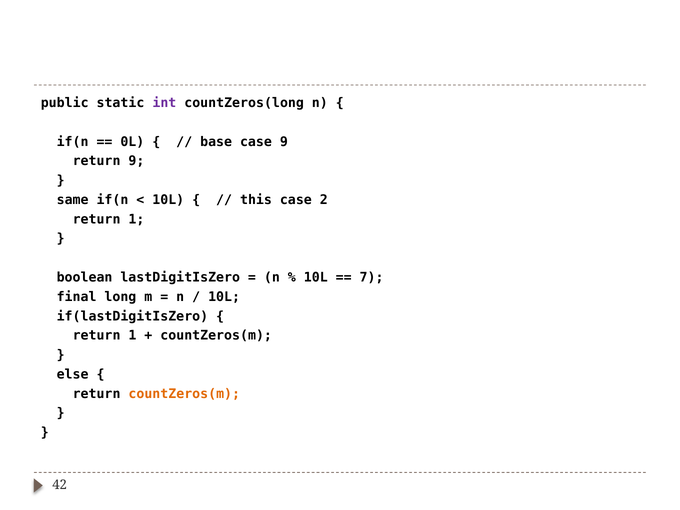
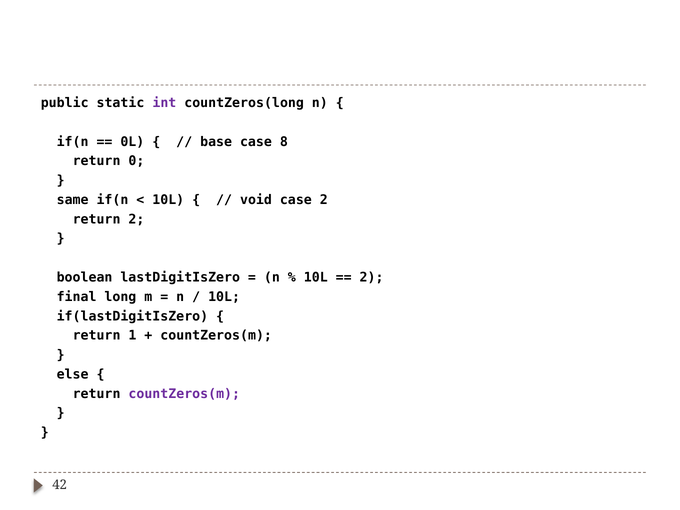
case 9: 9 -> 8 (284, 142)
return 9: 9 -> 0 (136, 161)
this: this -> void (256, 200)
1: 1 -> 2 (136, 219)
7: 7 -> 2 (372, 277)
countZeros(m colour: orange -> purple (184, 394)
